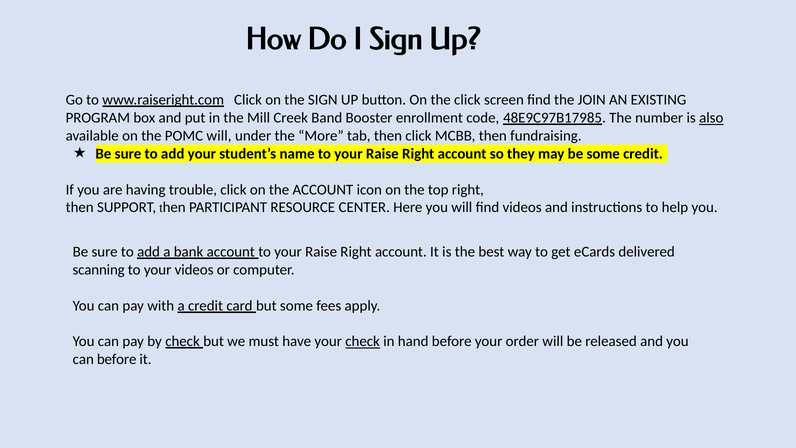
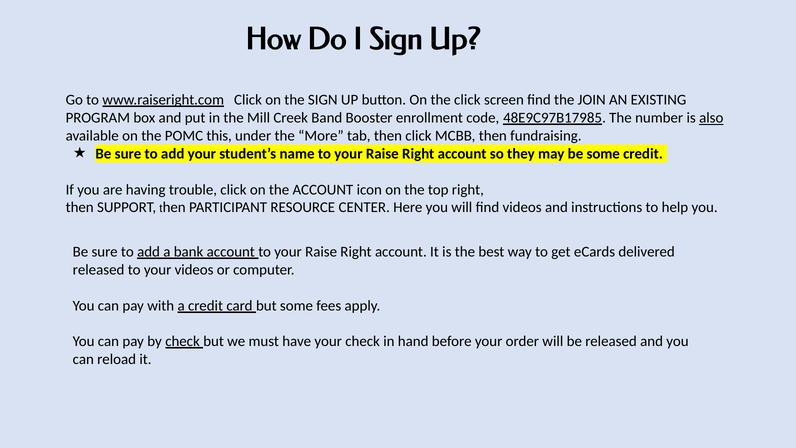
POMC will: will -> this (219, 136)
scanning: scanning -> released (99, 270)
check underline: present -> none (363, 341)
can before: before -> reload (117, 359)
